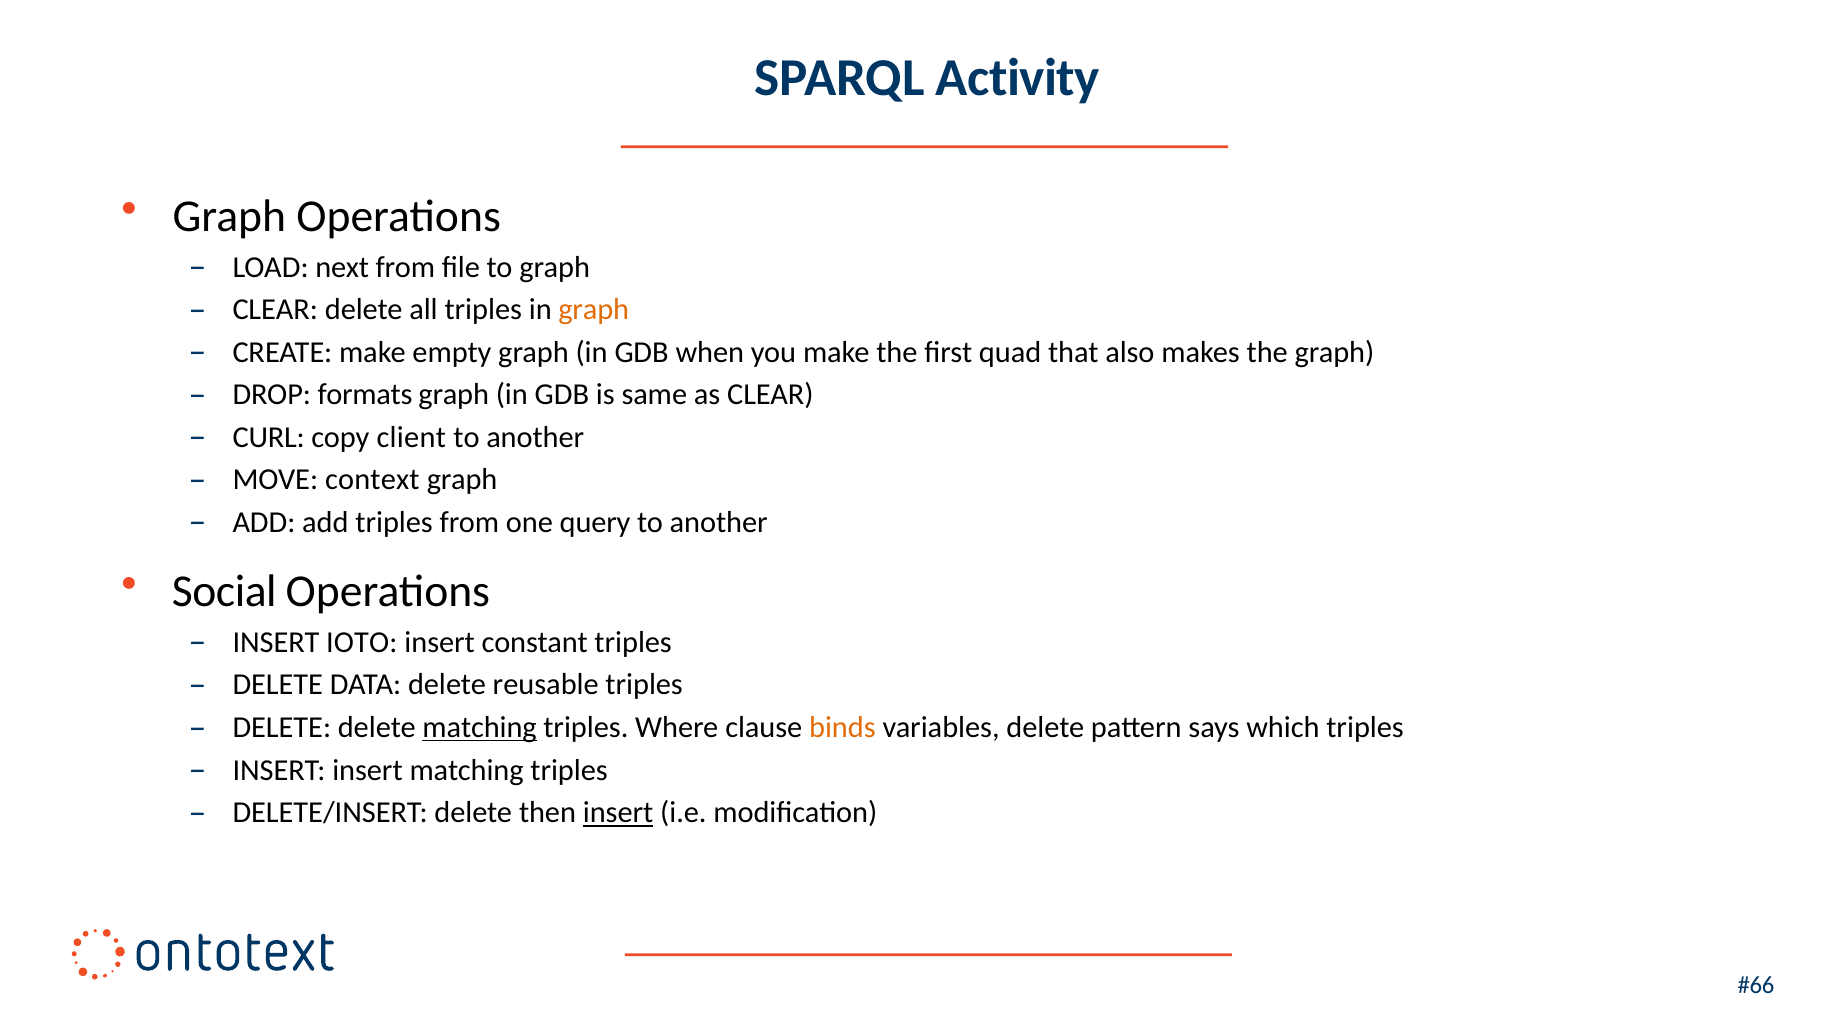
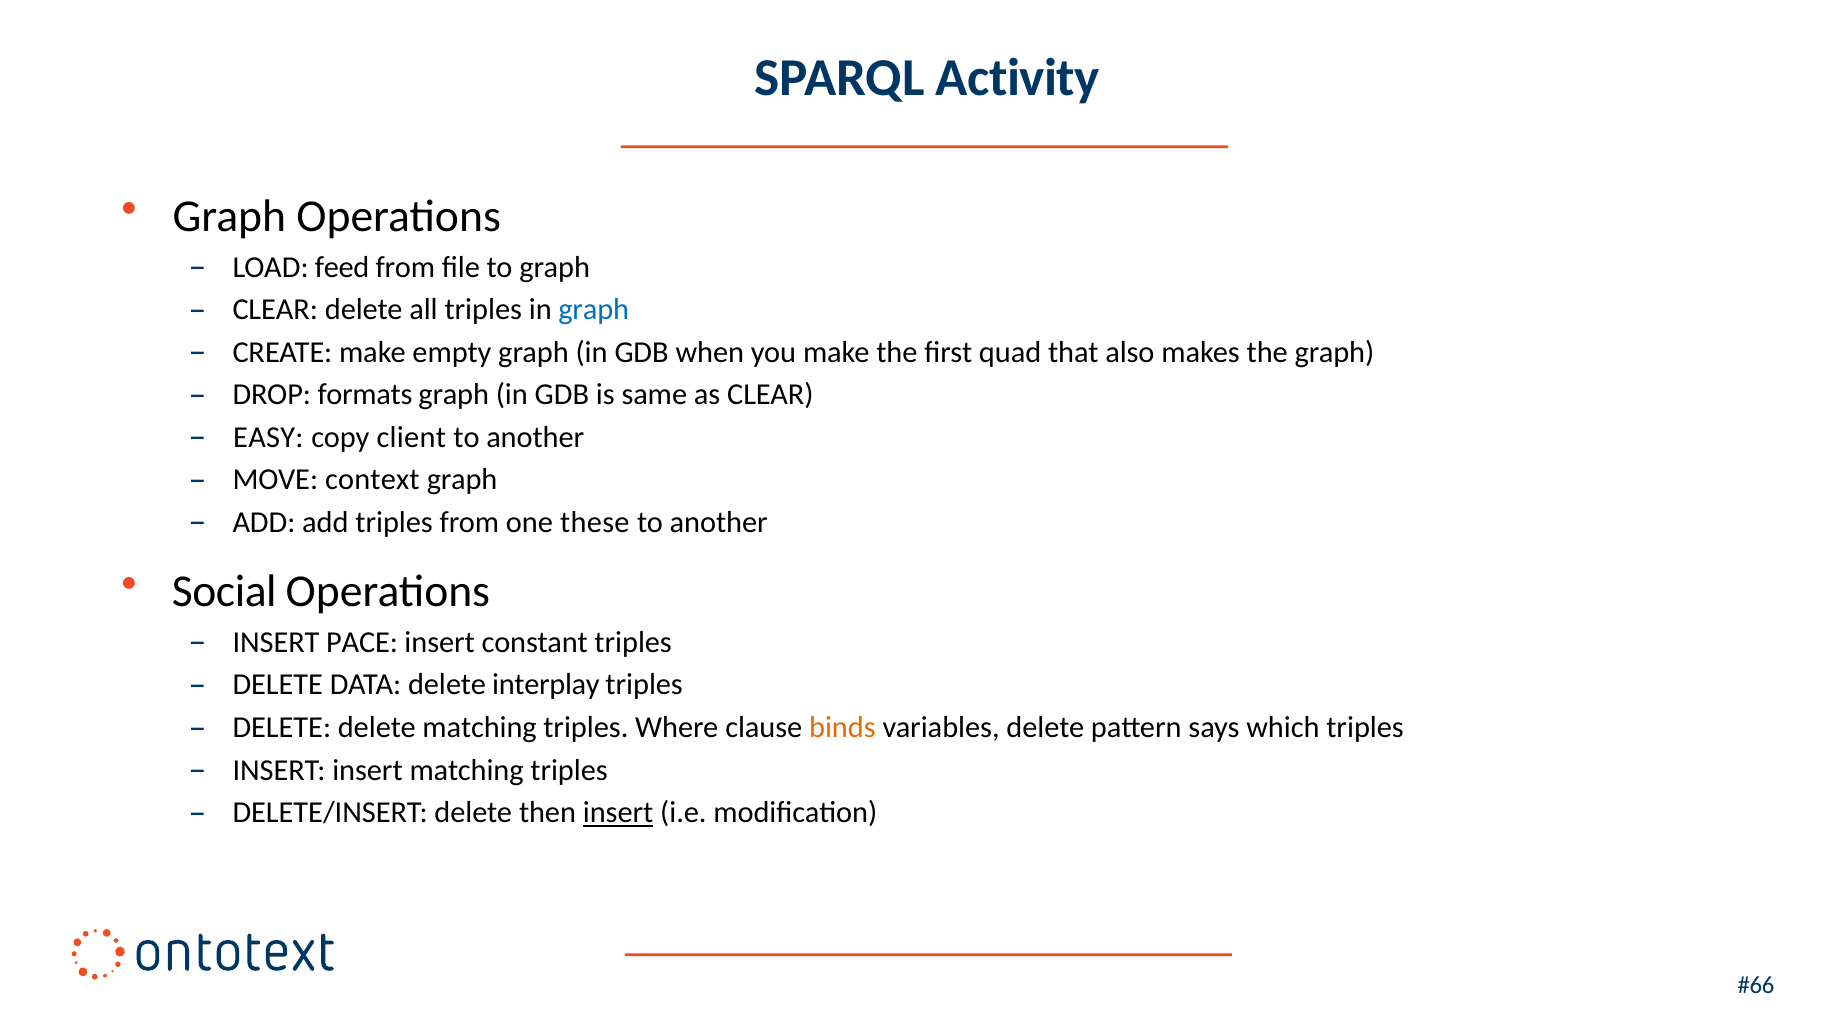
next: next -> feed (342, 267)
graph colour: orange -> blue (594, 310)
CURL: CURL -> EASY (268, 437)
query: query -> these (595, 522)
IOTO: IOTO -> PACE (362, 643)
reusable: reusable -> interplay (546, 685)
matching underline: present -> none (480, 728)
